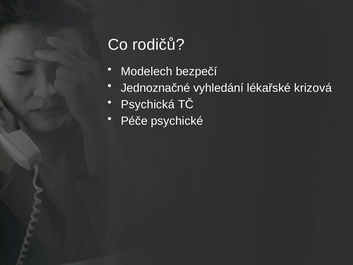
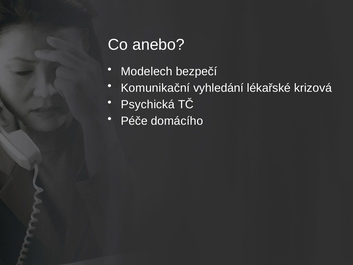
rodičů: rodičů -> anebo (158, 45)
Jednoznačné: Jednoznačné -> Komunikační (155, 88)
psychické: psychické -> domácího (177, 121)
